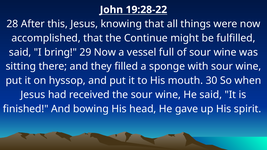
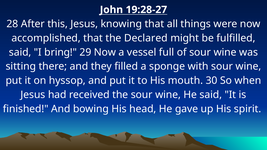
19:28-22: 19:28-22 -> 19:28-27 (146, 10)
Continue: Continue -> Declared (146, 38)
